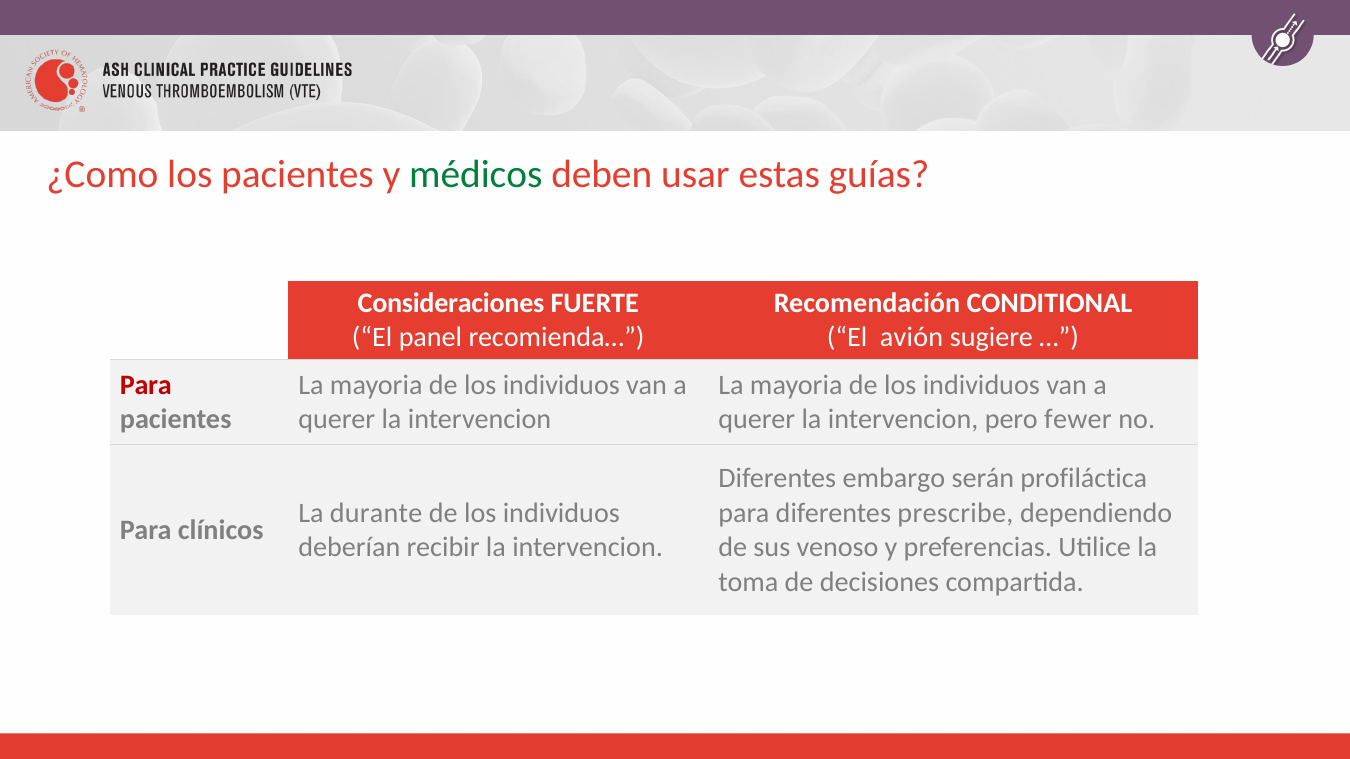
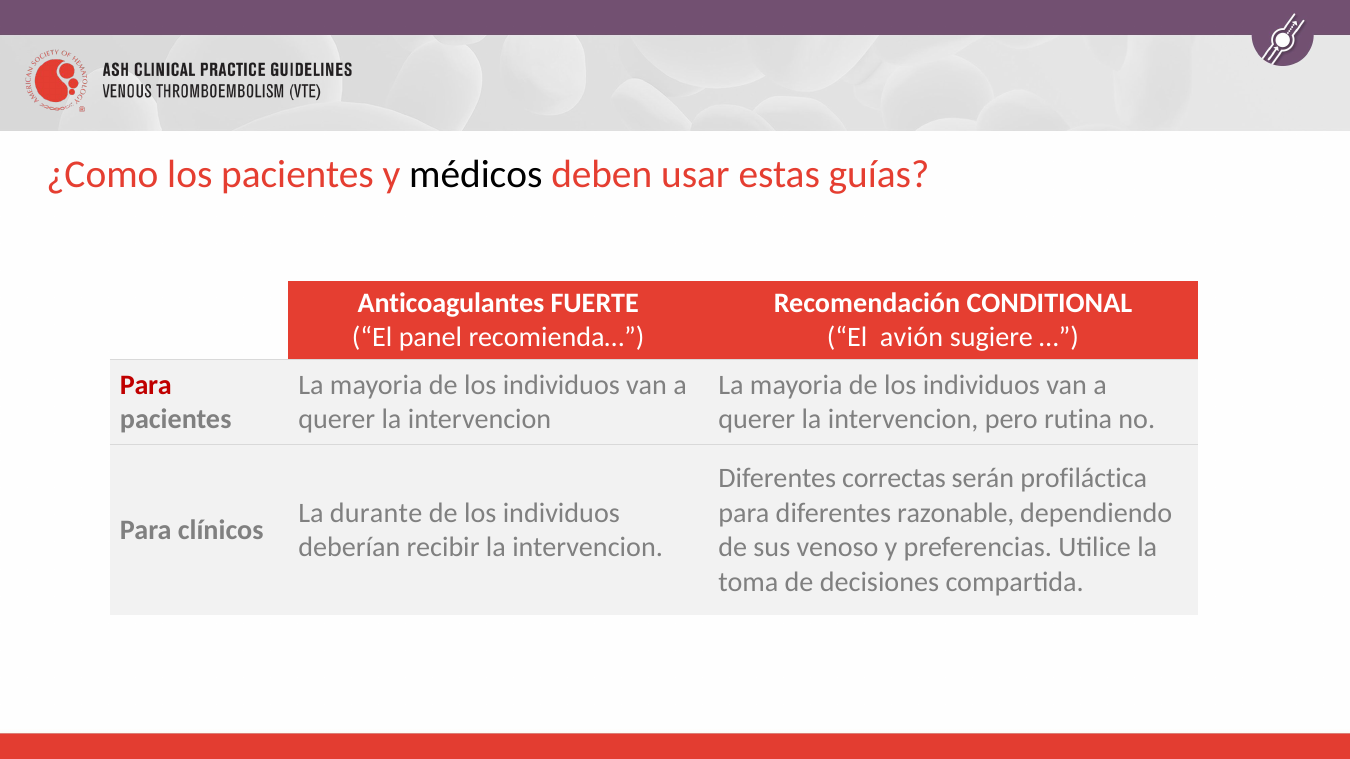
médicos colour: green -> black (476, 175)
Consideraciones: Consideraciones -> Anticoagulantes (451, 303)
fewer: fewer -> rutina (1078, 420)
embargo: embargo -> correctas (894, 479)
prescribe: prescribe -> razonable (956, 513)
